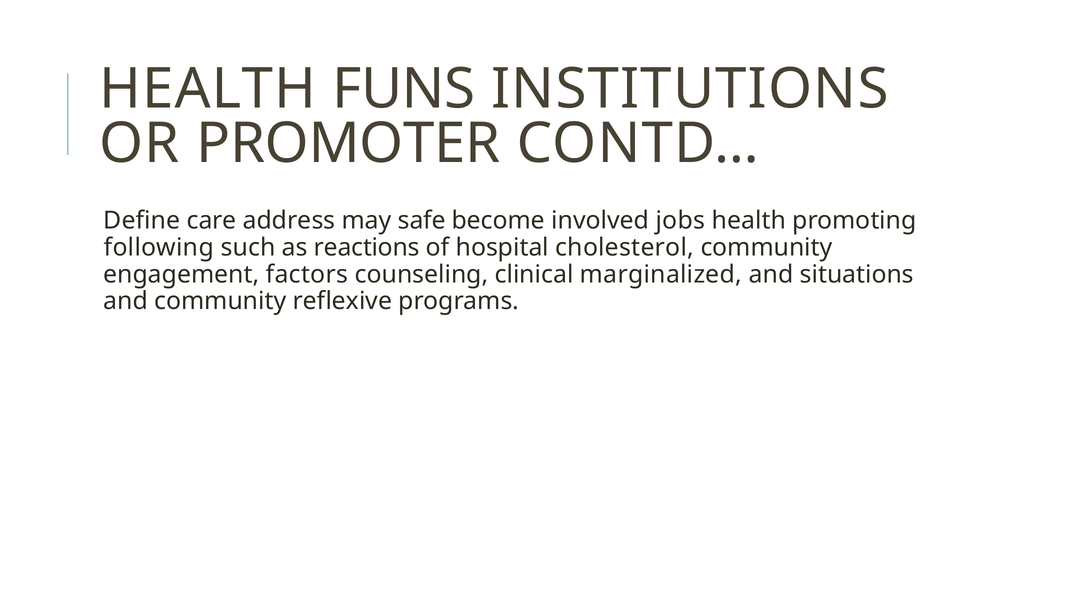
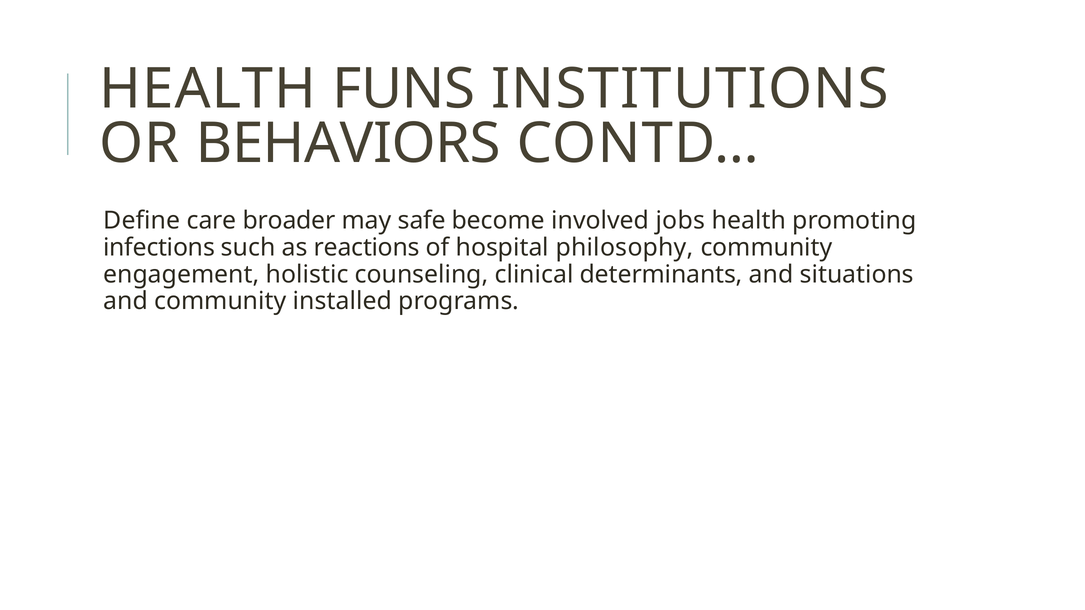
PROMOTER: PROMOTER -> BEHAVIORS (348, 144)
address: address -> broader (289, 221)
following: following -> infections (159, 248)
cholesterol: cholesterol -> philosophy (625, 248)
factors: factors -> holistic (307, 274)
marginalized: marginalized -> determinants (661, 274)
reflexive: reflexive -> installed (342, 301)
